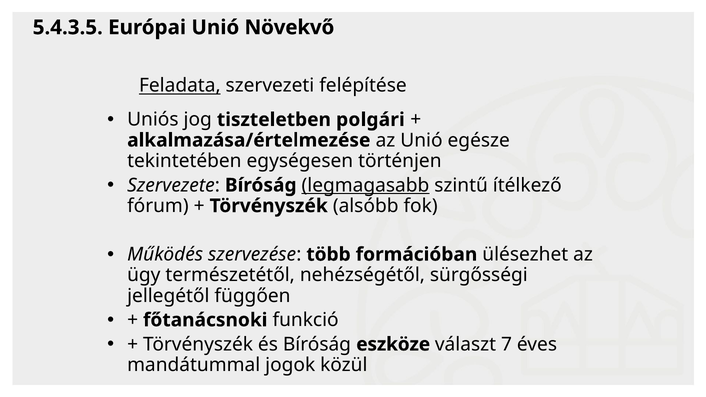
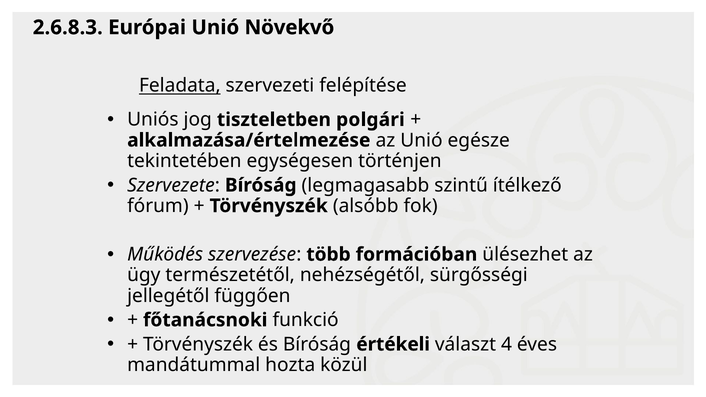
5.4.3.5: 5.4.3.5 -> 2.6.8.3 (68, 27)
legmagasabb underline: present -> none (365, 185)
eszköze: eszköze -> értékeli (393, 344)
7: 7 -> 4 (506, 344)
jogok: jogok -> hozta (290, 365)
